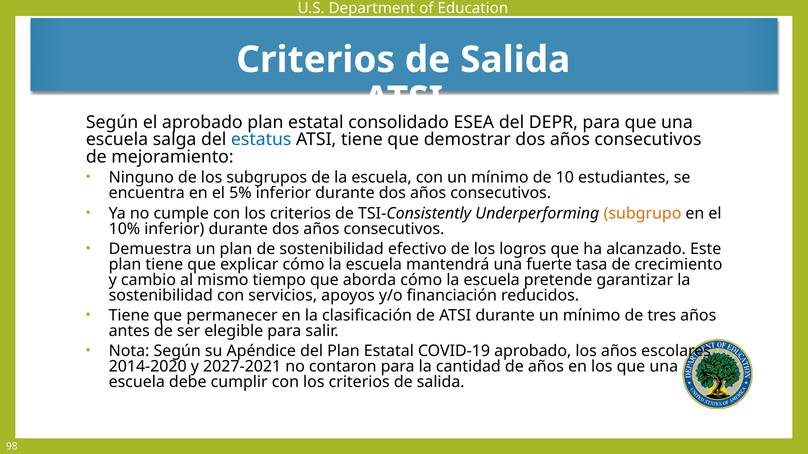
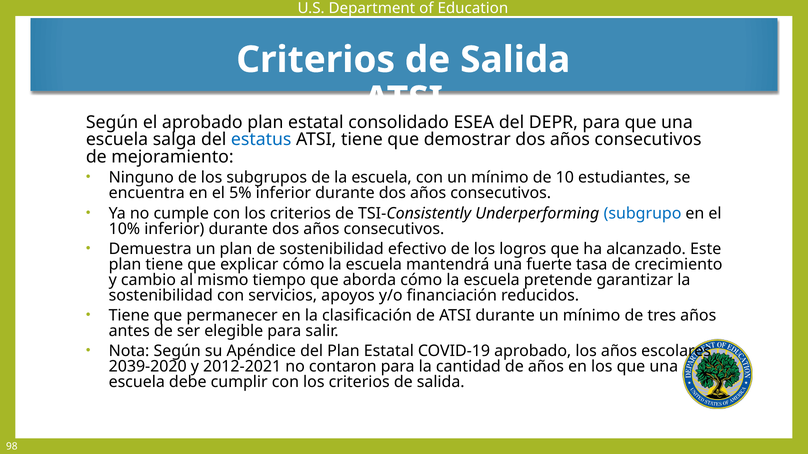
subgrupo colour: orange -> blue (643, 213)
2014-2020: 2014-2020 -> 2039-2020 (148, 367)
2027-2021: 2027-2021 -> 2012-2021 (242, 367)
